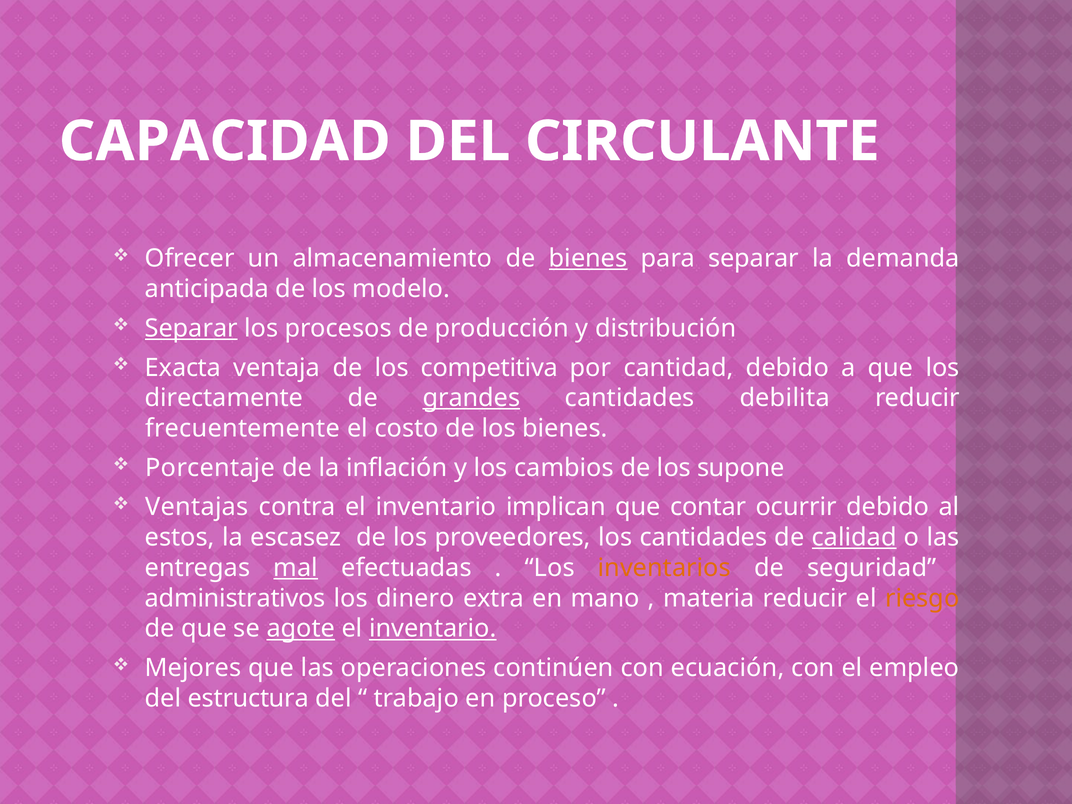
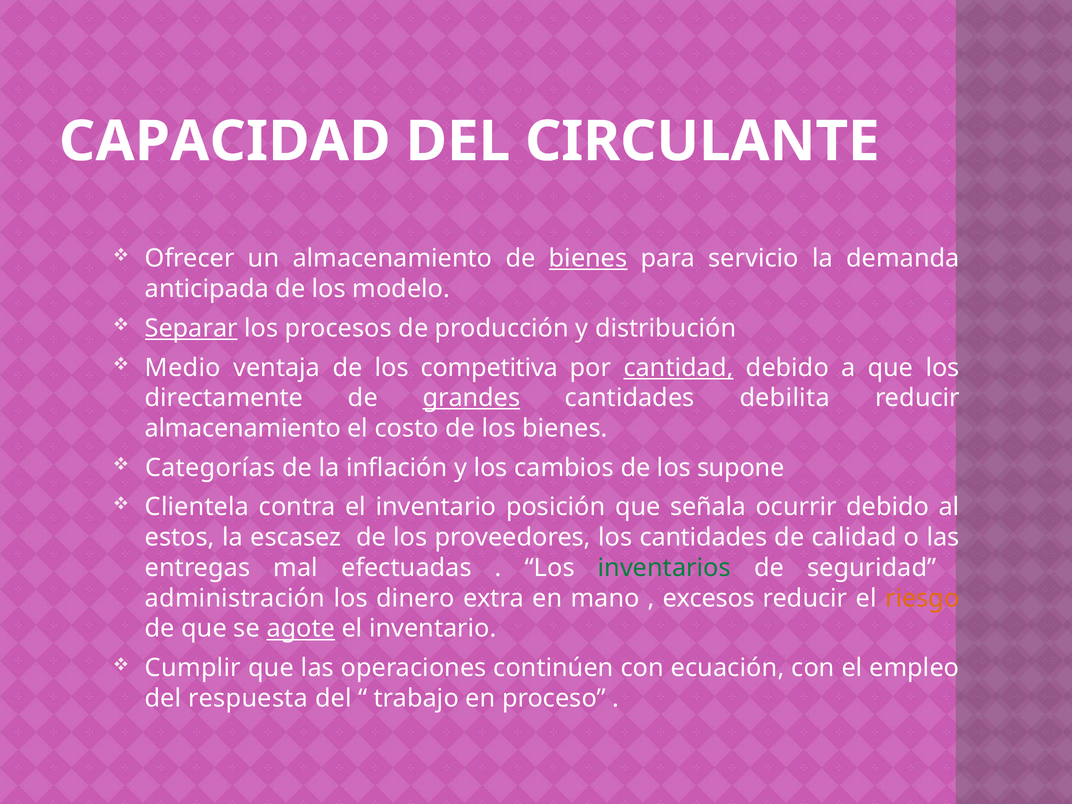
para separar: separar -> servicio (754, 259)
Exacta: Exacta -> Medio (183, 368)
cantidad underline: none -> present (679, 368)
frecuentemente: frecuentemente -> almacenamiento (243, 428)
Porcentaje: Porcentaje -> Categorías (210, 468)
Ventajas: Ventajas -> Clientela (197, 507)
implican: implican -> posición (556, 507)
contar: contar -> señala (708, 507)
calidad underline: present -> none (854, 537)
mal underline: present -> none (296, 568)
inventarios colour: orange -> green (664, 568)
administrativos: administrativos -> administración (235, 598)
materia: materia -> excesos (709, 598)
inventario underline: present -> none (433, 629)
Mejores: Mejores -> Cumplir (193, 668)
estructura: estructura -> respuesta (248, 698)
